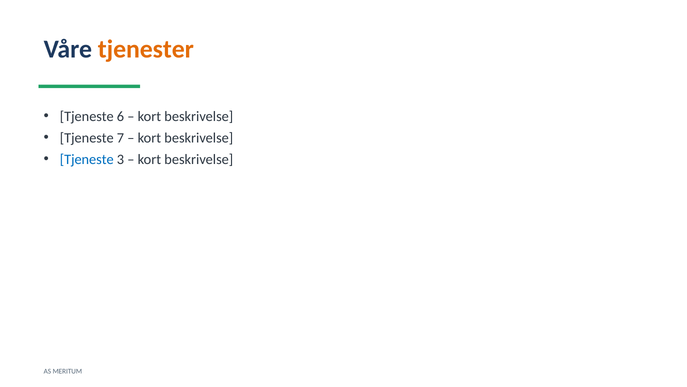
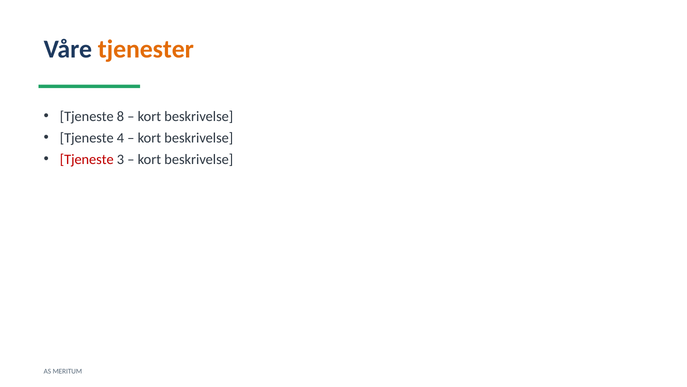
6: 6 -> 8 (120, 116)
7: 7 -> 4 (120, 138)
Tjeneste colour: blue -> red (87, 159)
